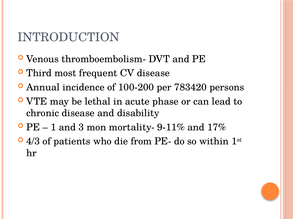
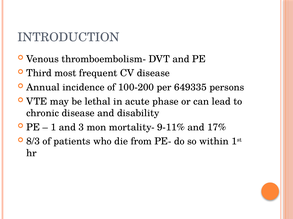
783420: 783420 -> 649335 (190, 88)
4/3: 4/3 -> 8/3 (33, 142)
